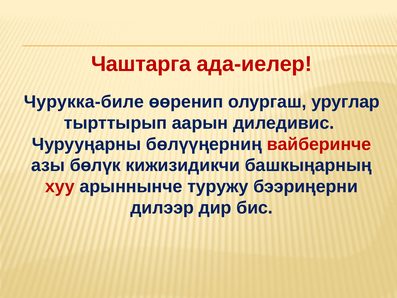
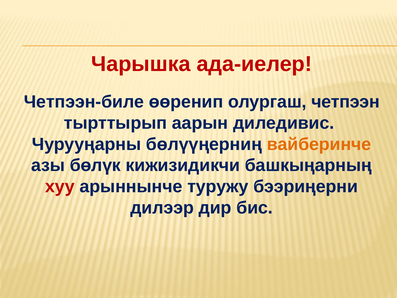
Чаштарга: Чаштарга -> Чарышка (141, 64)
Чурукка-биле: Чурукка-биле -> Четпээн-биле (84, 102)
уруглар: уруглар -> четпээн (345, 102)
вайберинче colour: red -> orange (319, 144)
